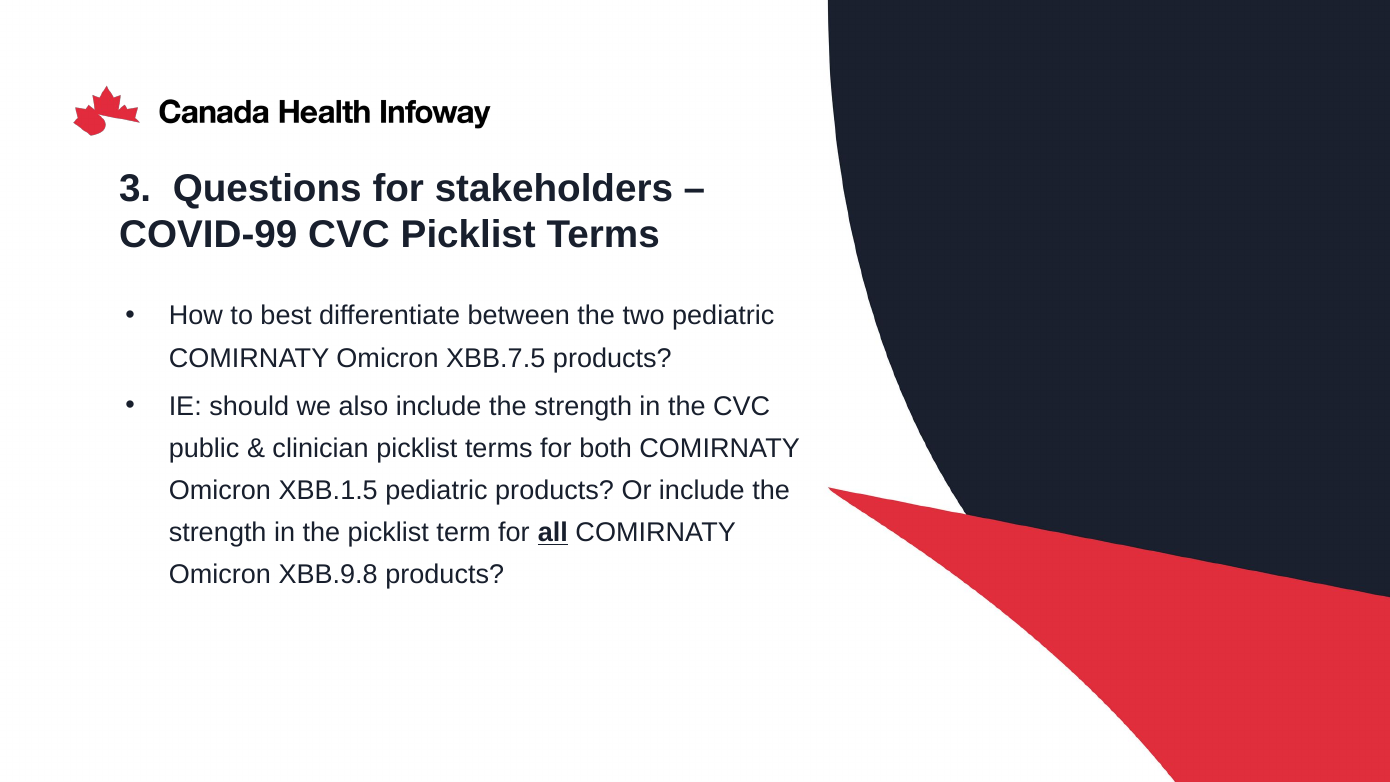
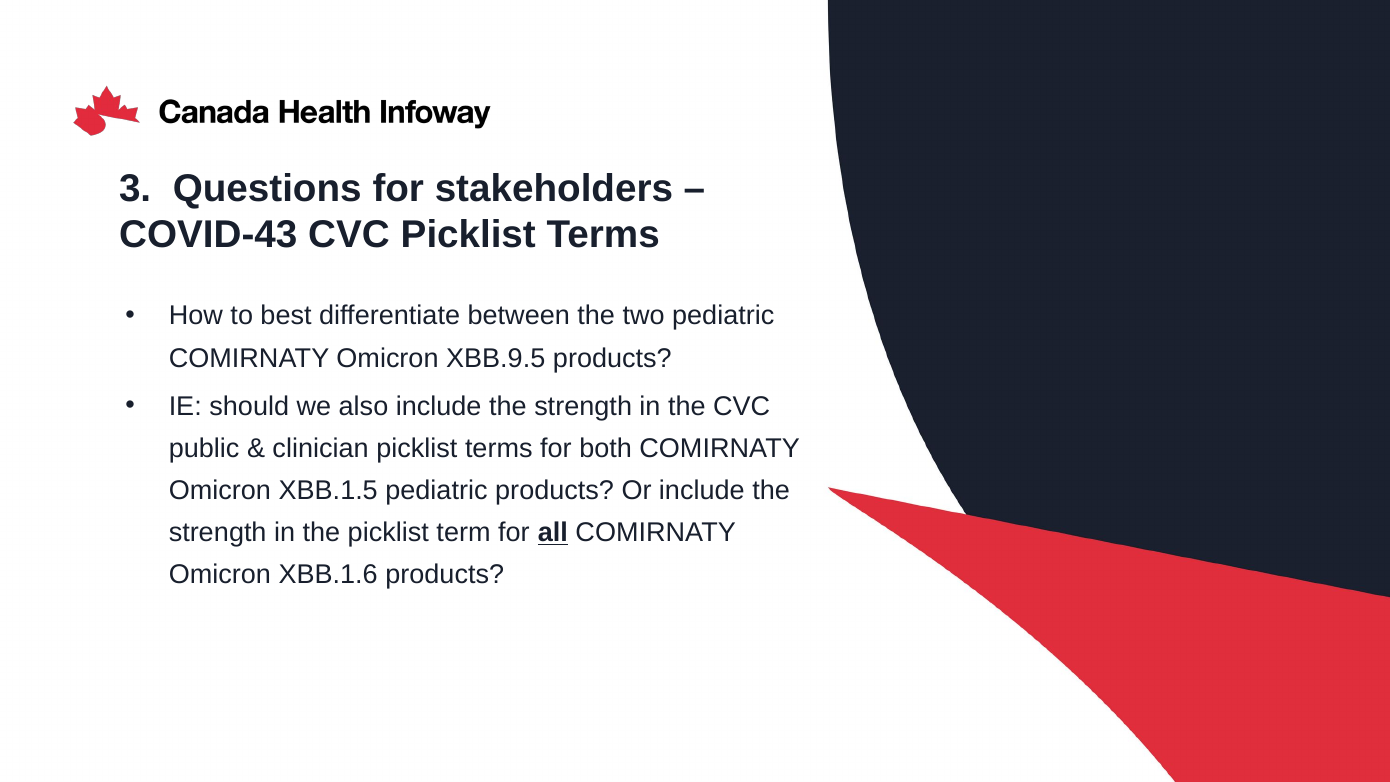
COVID-99: COVID-99 -> COVID-43 (208, 235)
XBB.7.5: XBB.7.5 -> XBB.9.5 (496, 358)
XBB.9.8: XBB.9.8 -> XBB.1.6 (328, 575)
